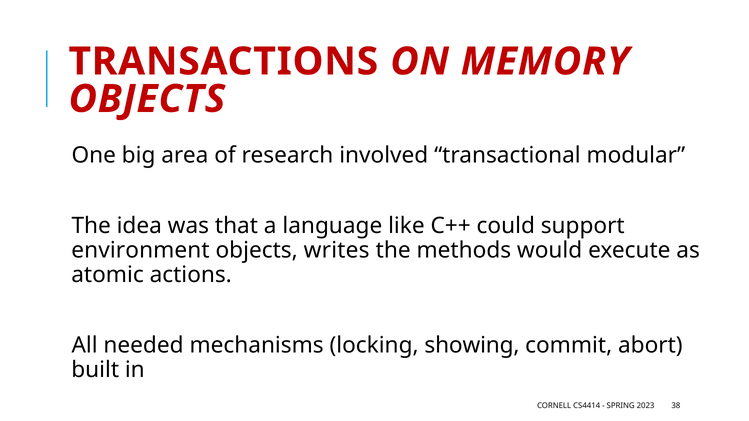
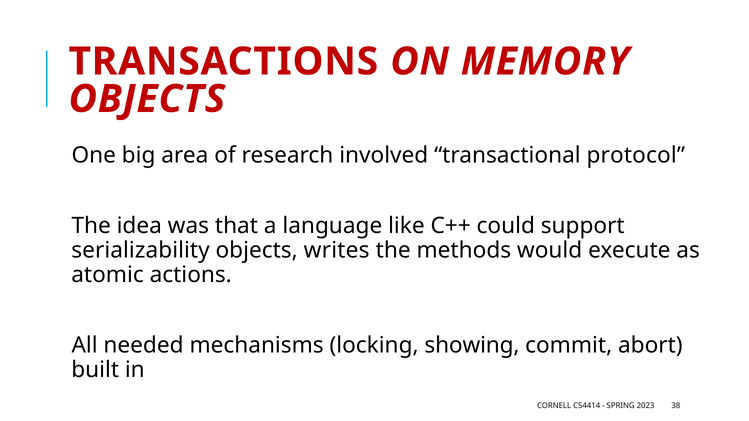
modular: modular -> protocol (636, 155)
environment: environment -> serializability (141, 250)
